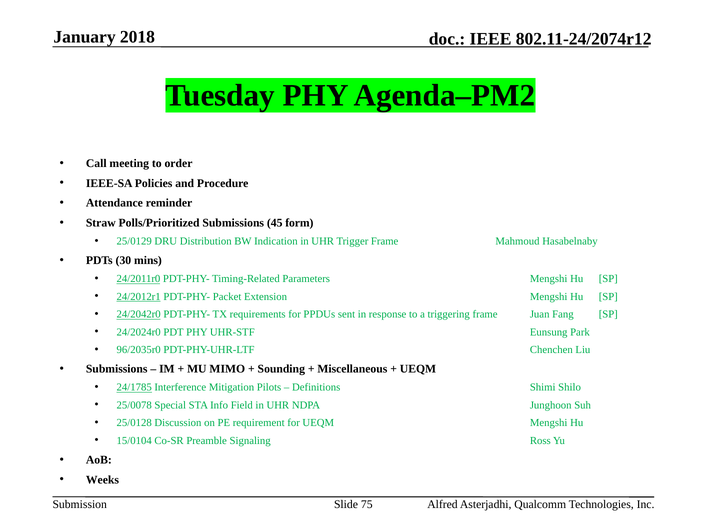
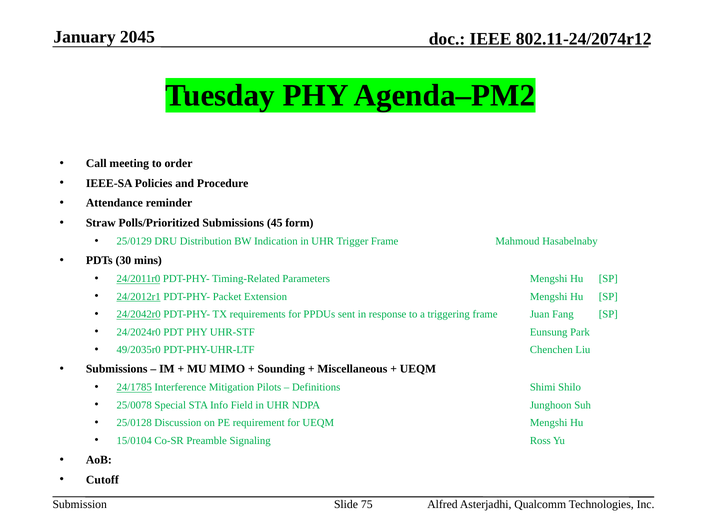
2018: 2018 -> 2045 (137, 37)
96/2035r0: 96/2035r0 -> 49/2035r0 (139, 350)
Weeks: Weeks -> Cutoff (102, 480)
